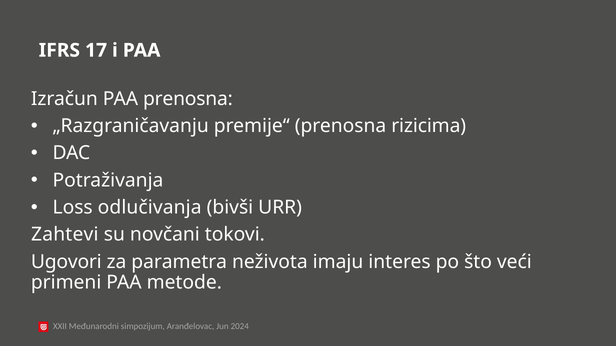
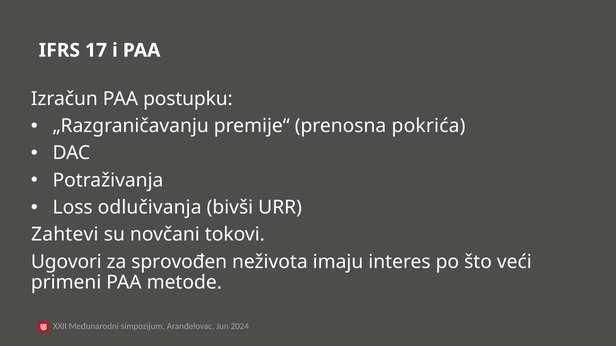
PAA prenosna: prenosna -> postupku (188, 99)
rizicima: rizicima -> pokrića (429, 126)
parametra: parametra -> sprovođen (179, 262)
